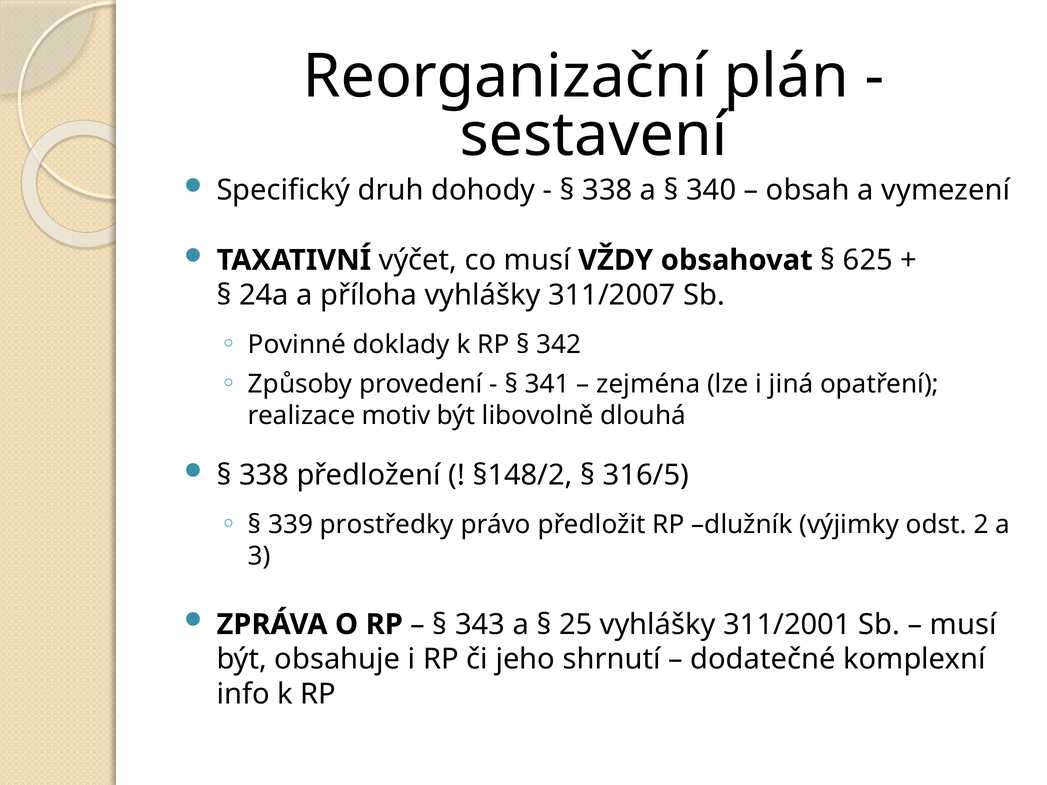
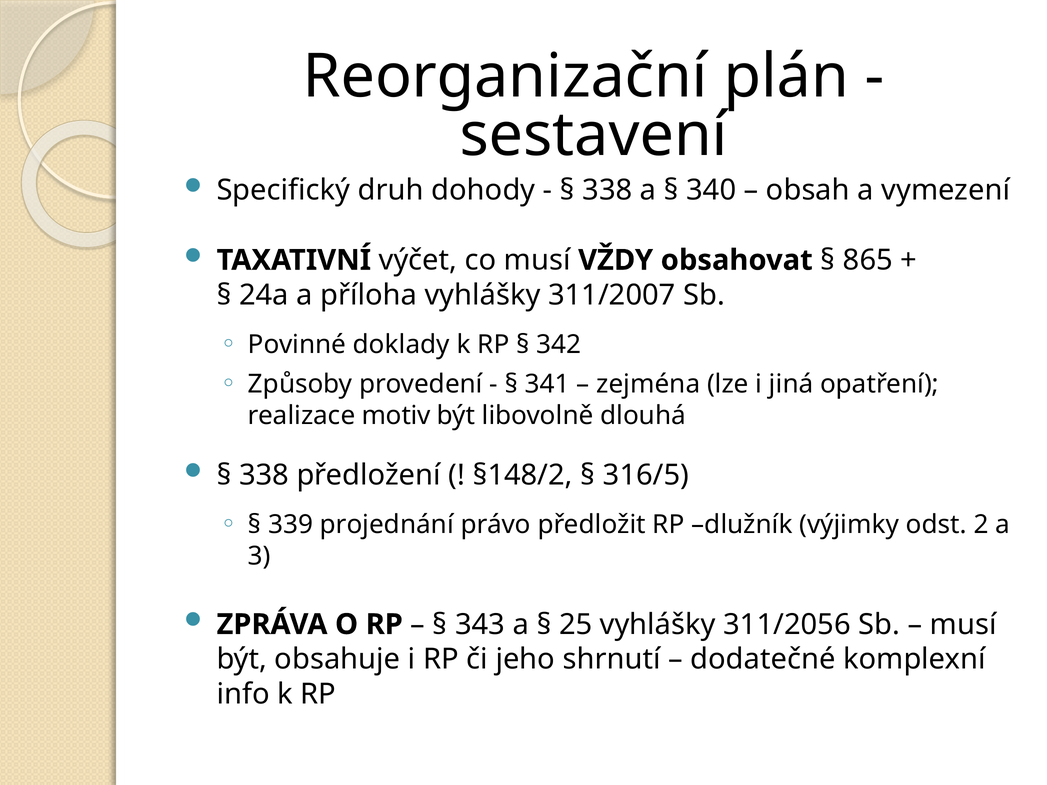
625: 625 -> 865 (868, 260)
prostředky: prostředky -> projednání (387, 525)
311/2001: 311/2001 -> 311/2056 (787, 625)
